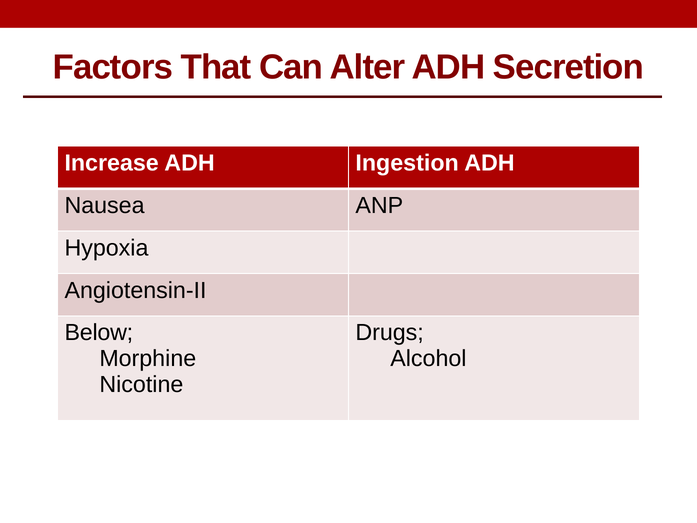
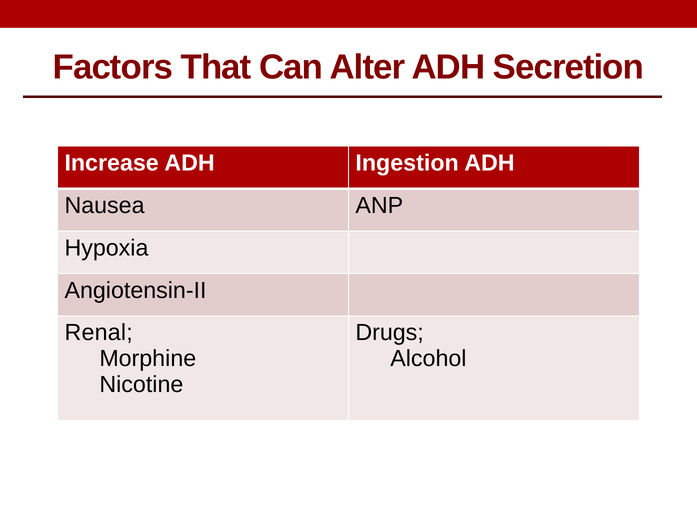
Below: Below -> Renal (99, 333)
